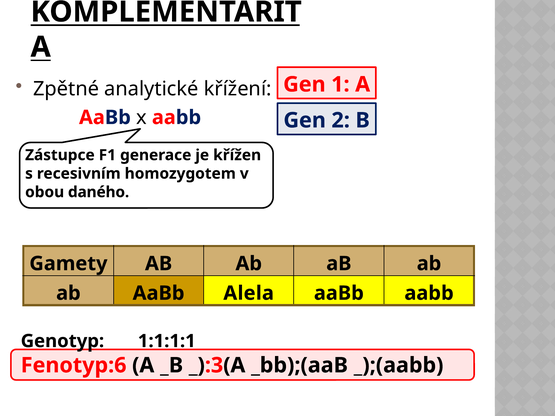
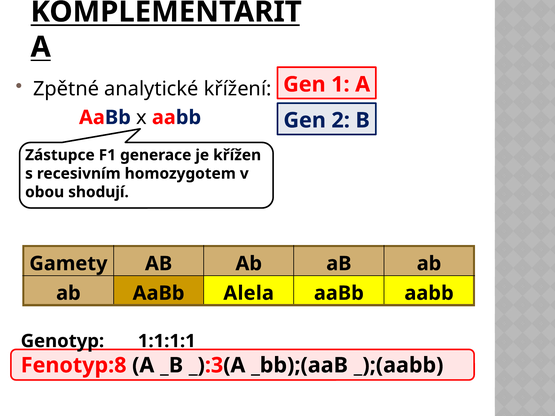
daného: daného -> shodují (99, 192)
Fenotyp:6: Fenotyp:6 -> Fenotyp:8 (74, 366)
